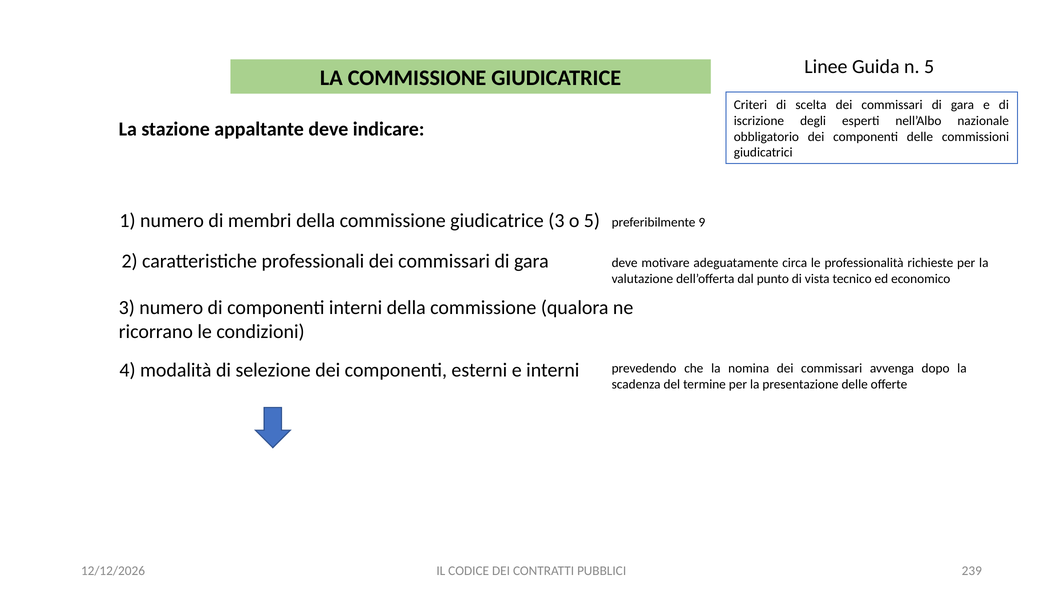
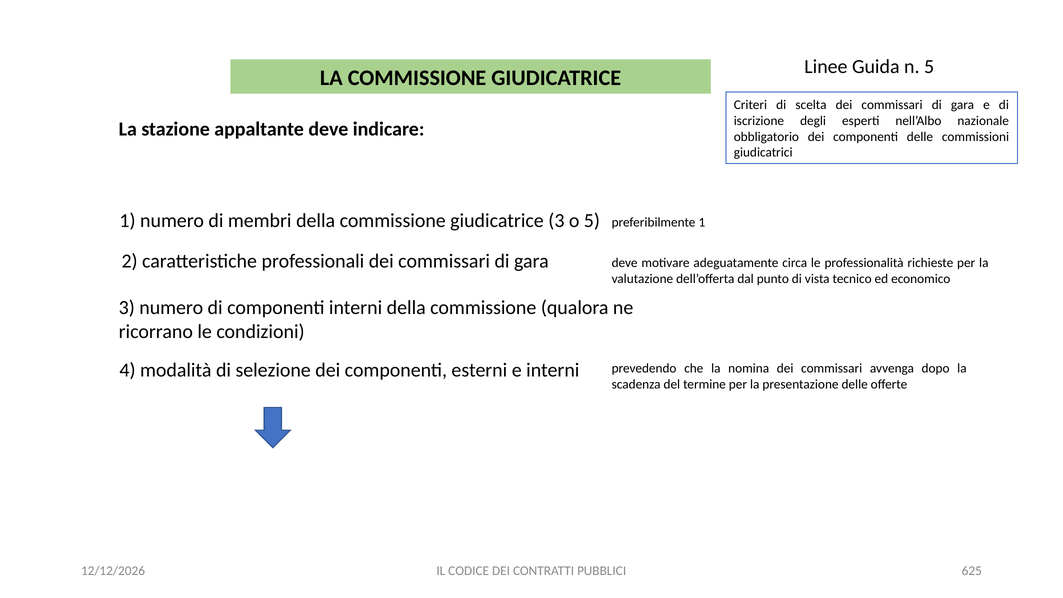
preferibilmente 9: 9 -> 1 (702, 222)
239: 239 -> 625 (972, 571)
